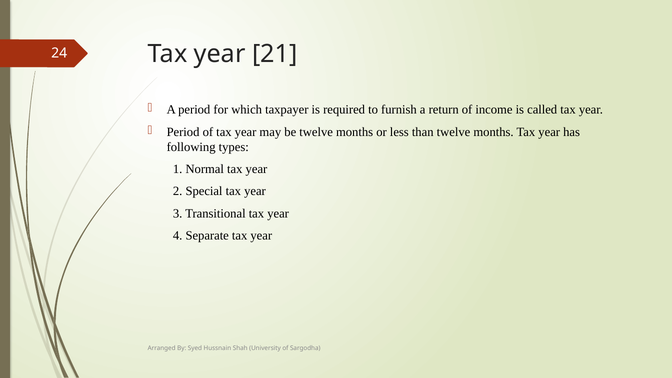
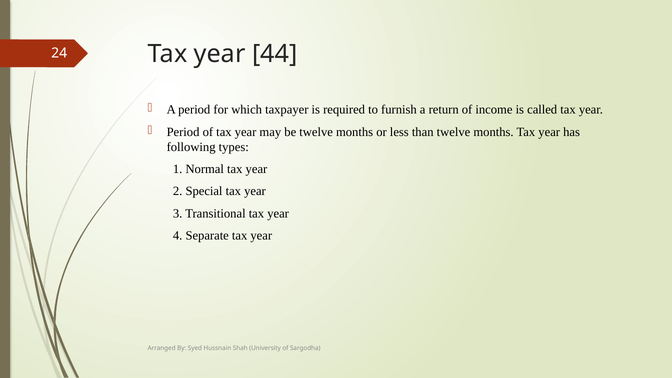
21: 21 -> 44 (275, 54)
